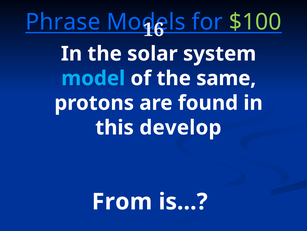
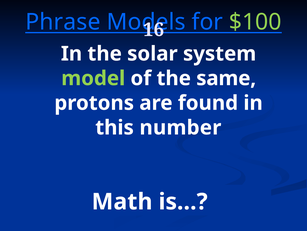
model colour: light blue -> light green (93, 78)
develop: develop -> number (180, 127)
From: From -> Math (122, 201)
